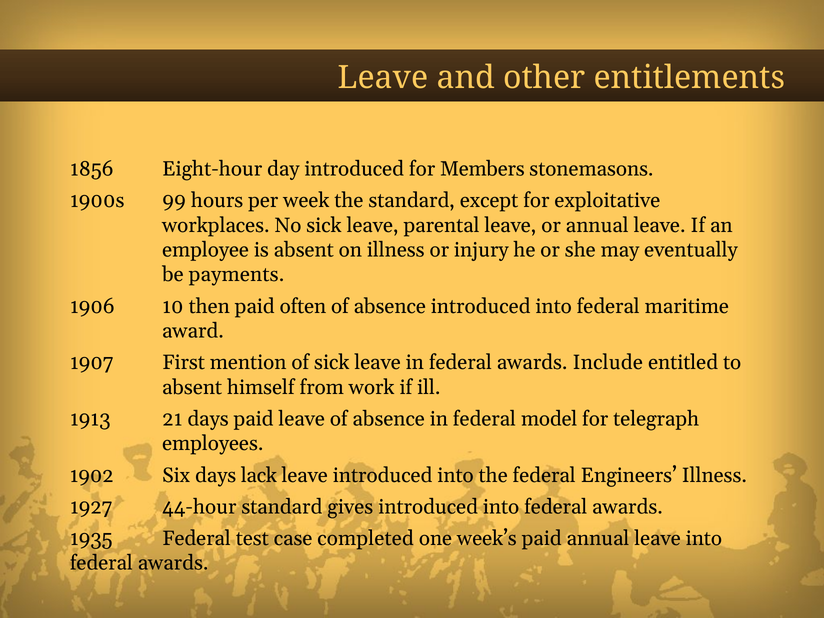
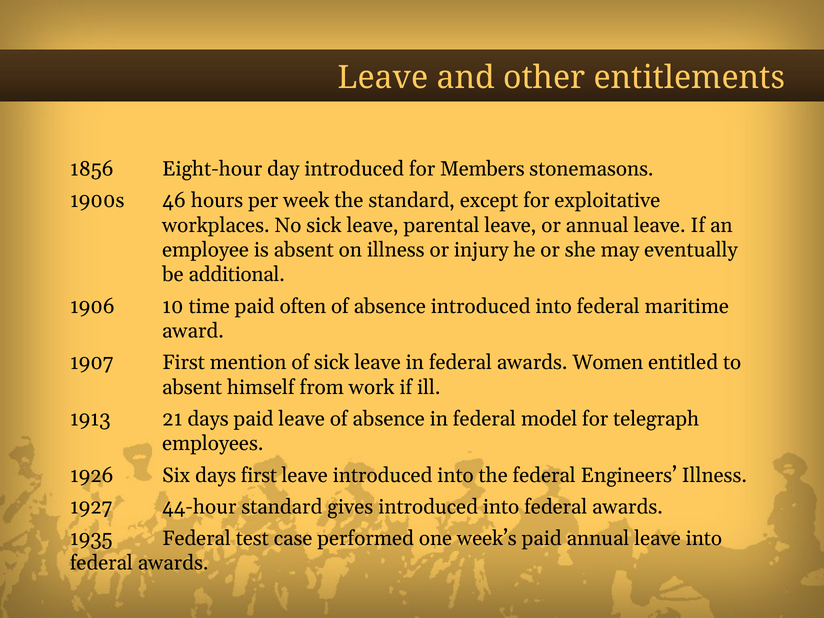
99: 99 -> 46 (174, 200)
payments: payments -> additional (237, 275)
then: then -> time (209, 306)
Include: Include -> Women (608, 363)
1902: 1902 -> 1926 (92, 475)
days lack: lack -> first (259, 475)
completed: completed -> performed (366, 538)
